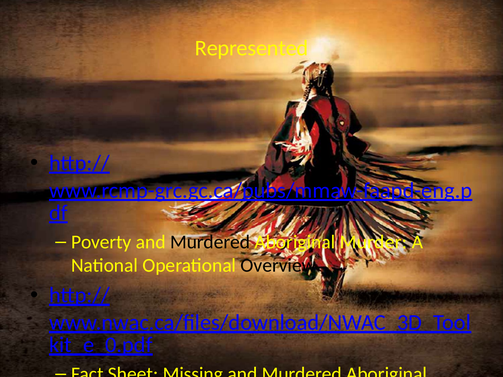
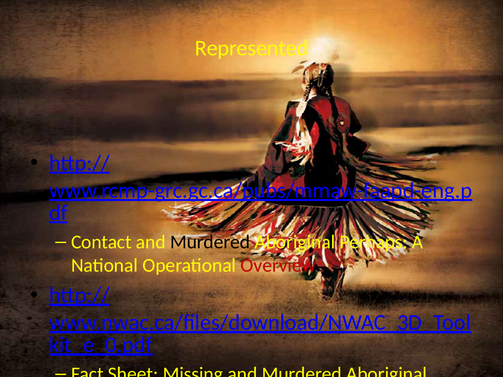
Poverty: Poverty -> Contact (101, 242)
Murder: Murder -> Perhaps (374, 242)
Overview colour: black -> red (278, 266)
